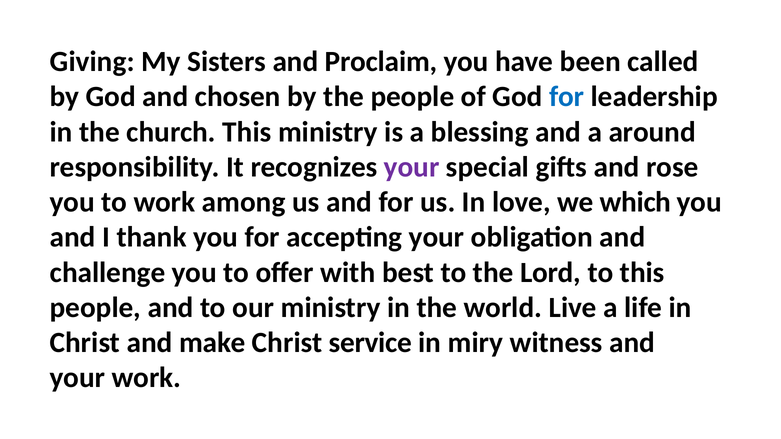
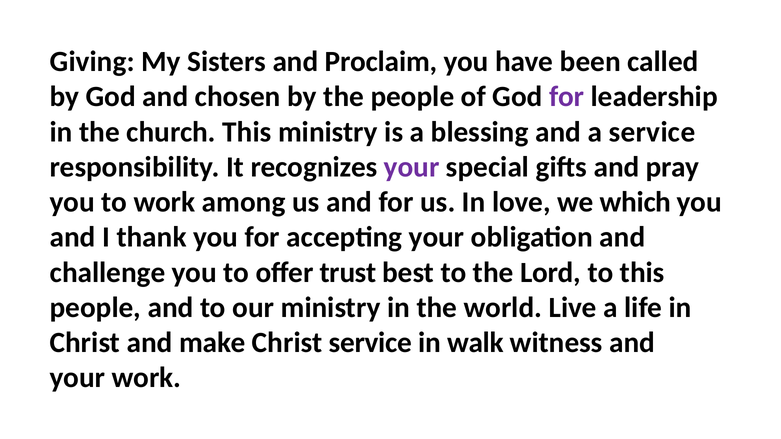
for colour: blue -> purple (567, 97)
a around: around -> service (652, 132)
rose: rose -> pray (672, 167)
with: with -> trust (348, 273)
miry: miry -> walk (476, 343)
